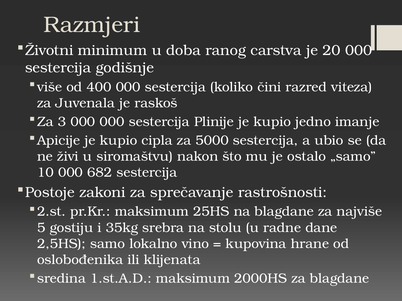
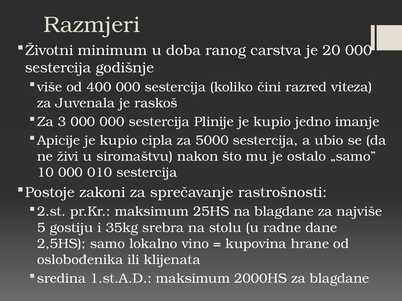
682: 682 -> 010 (100, 173)
